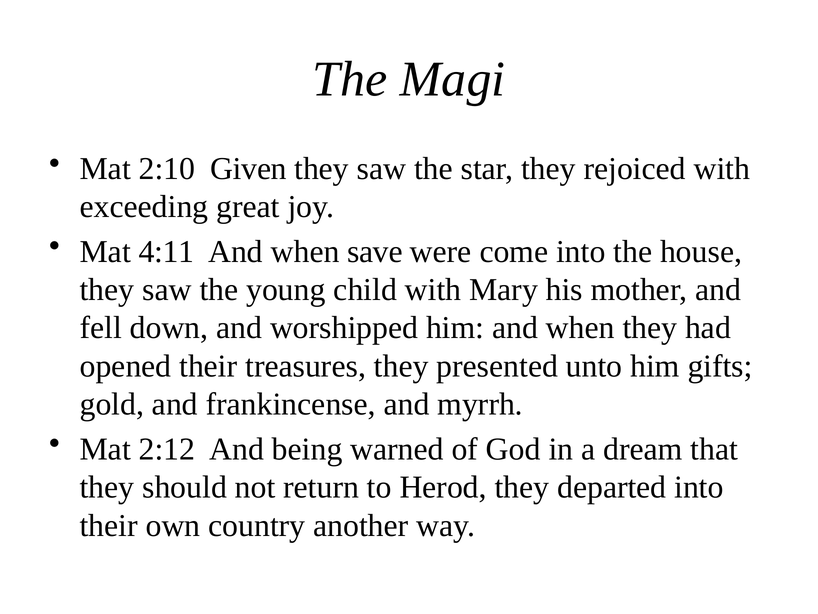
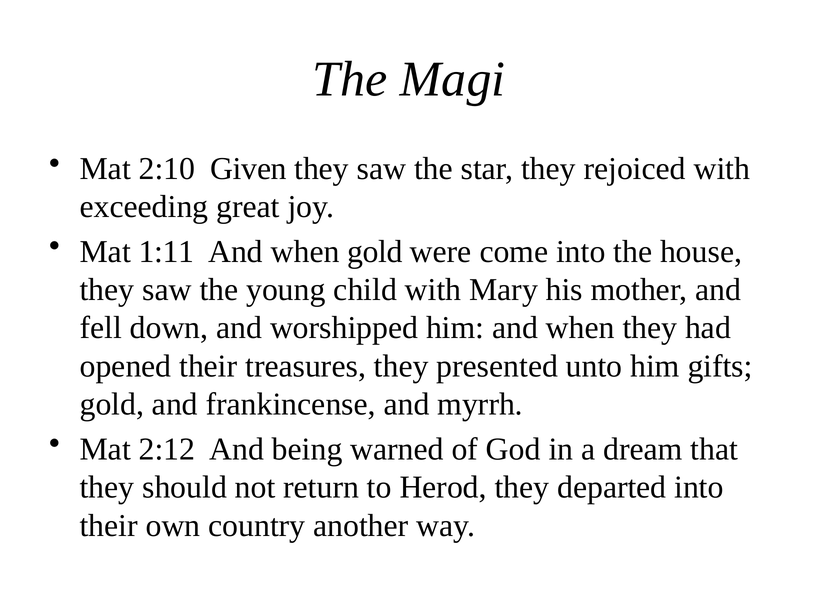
4:11: 4:11 -> 1:11 (167, 251)
when save: save -> gold (375, 251)
